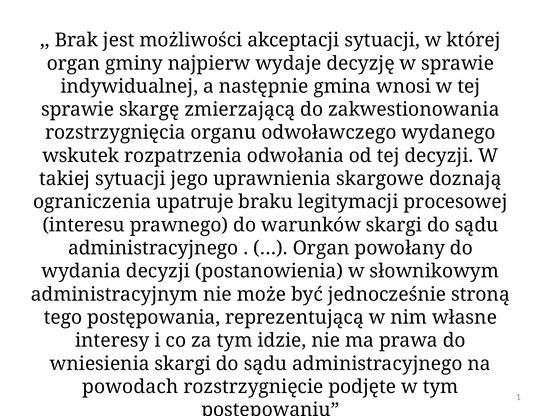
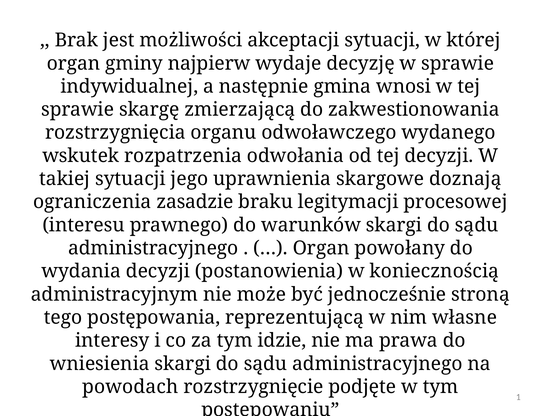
upatruje: upatruje -> zasadzie (195, 202)
słownikowym: słownikowym -> koniecznością (434, 271)
